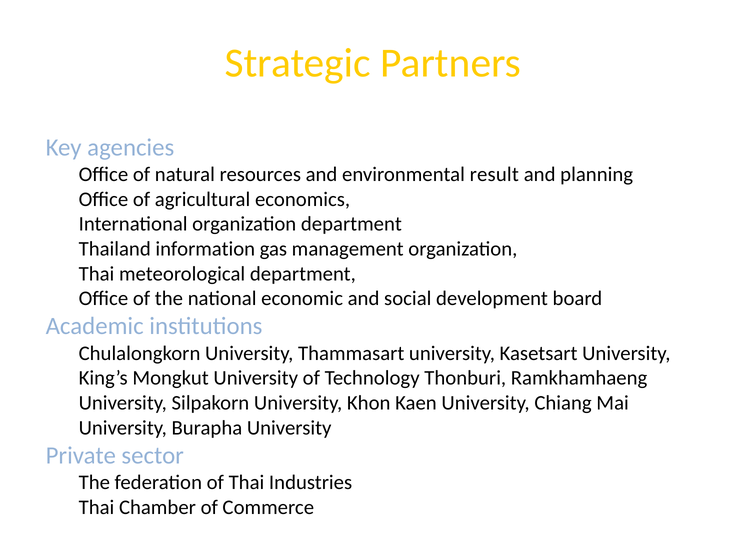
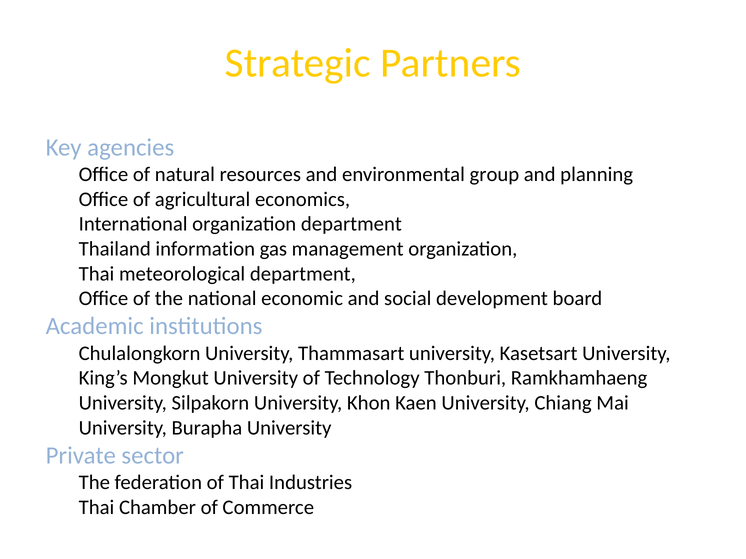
result: result -> group (494, 175)
